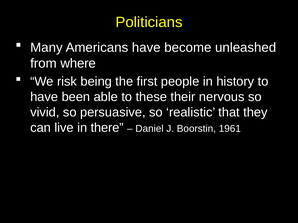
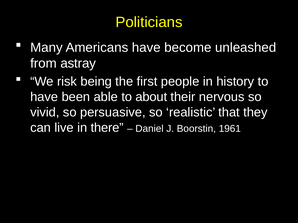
where: where -> astray (78, 64)
these: these -> about (151, 97)
